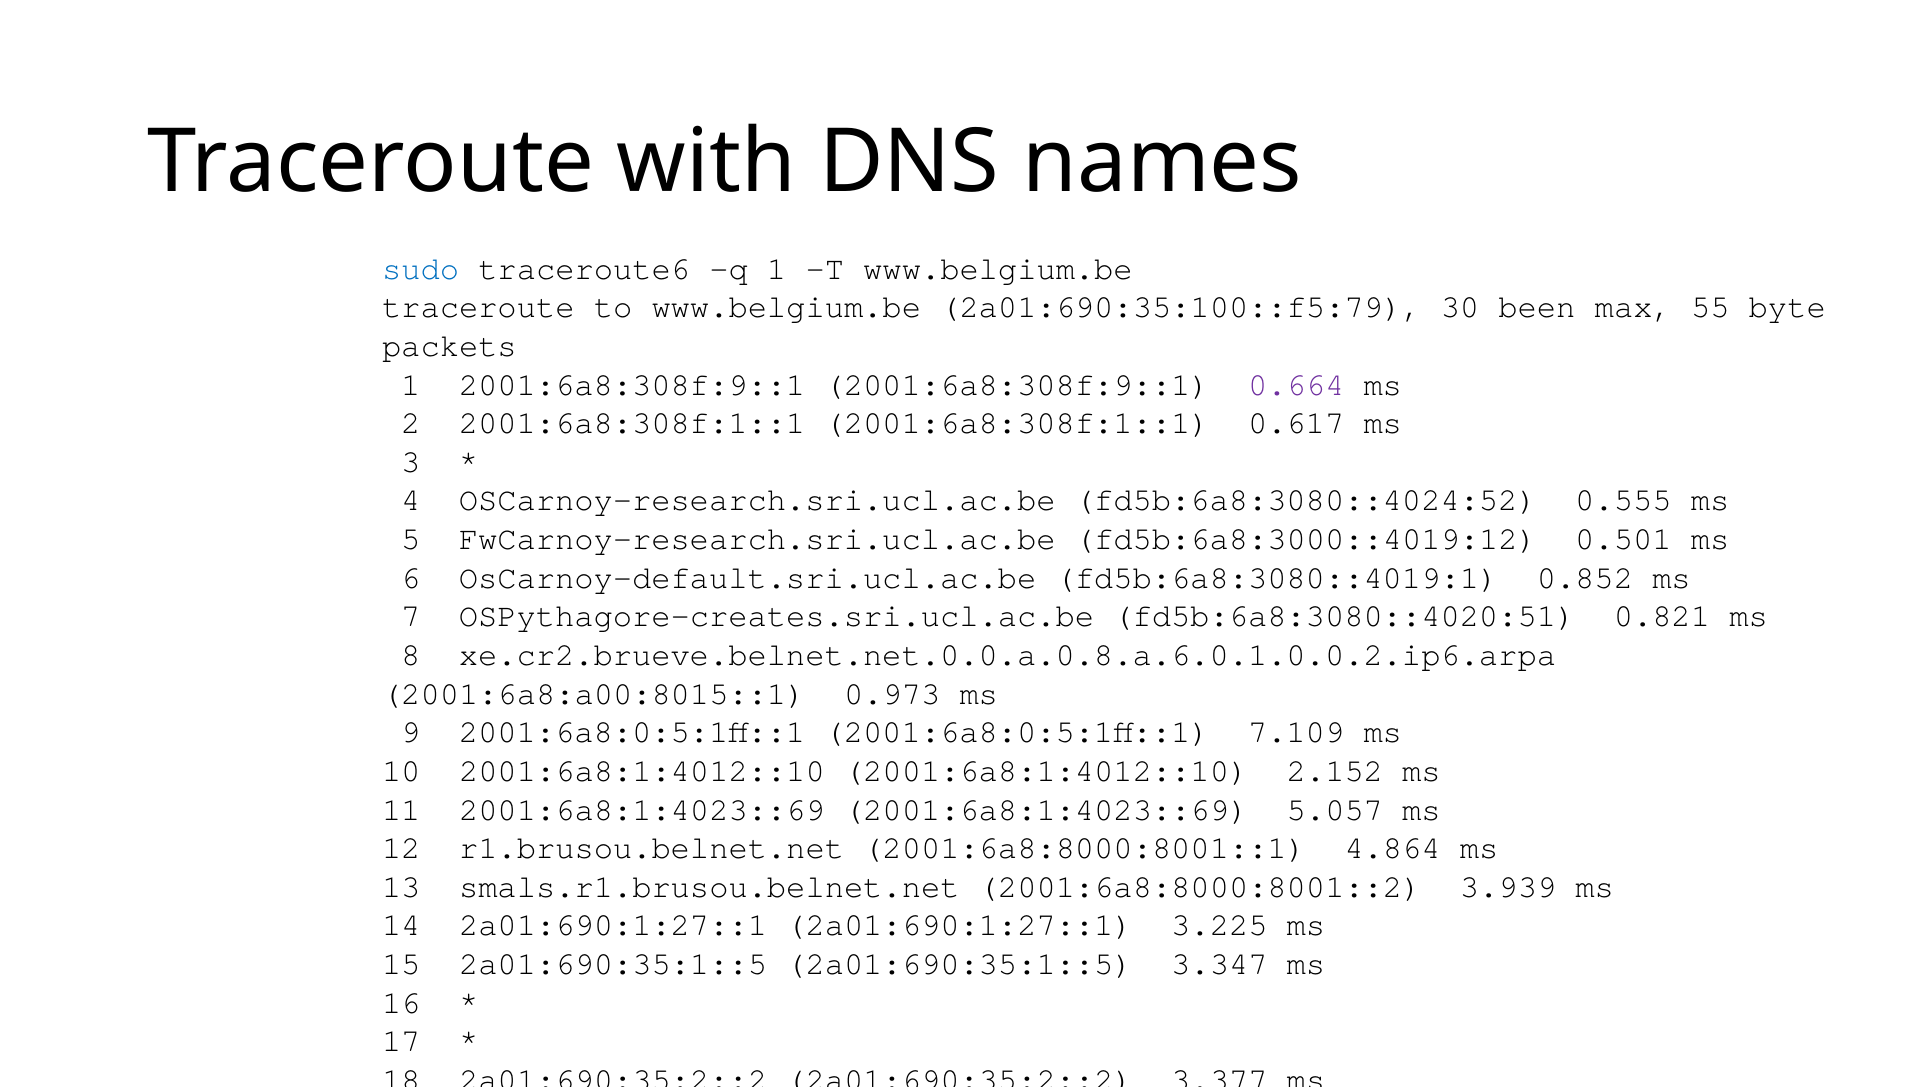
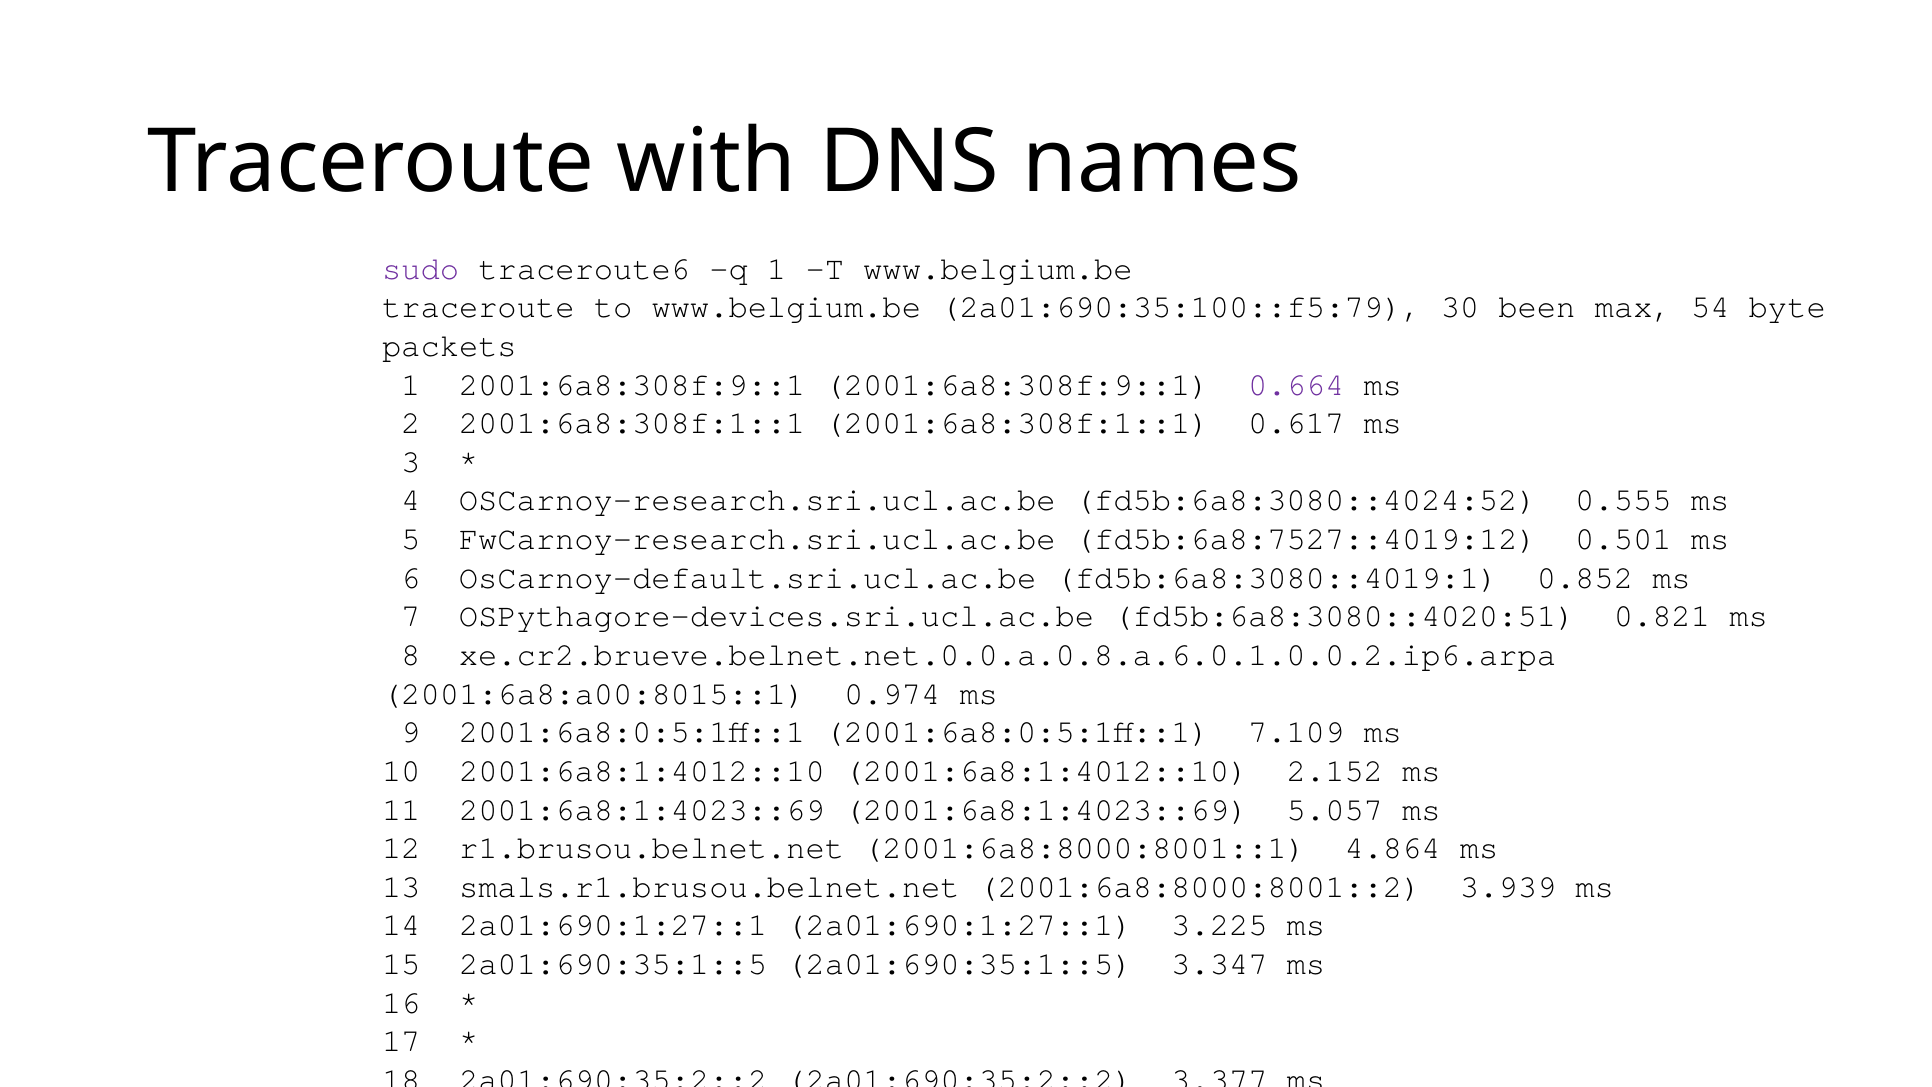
sudo colour: blue -> purple (421, 269)
55: 55 -> 54 (1710, 307)
fd5b:6a8:3000::4019:12: fd5b:6a8:3000::4019:12 -> fd5b:6a8:7527::4019:12 (1306, 539)
OSPythagore-creates.sri.ucl.ac.be: OSPythagore-creates.sri.ucl.ac.be -> OSPythagore-devices.sri.ucl.ac.be (777, 616)
0.973: 0.973 -> 0.974 (892, 693)
